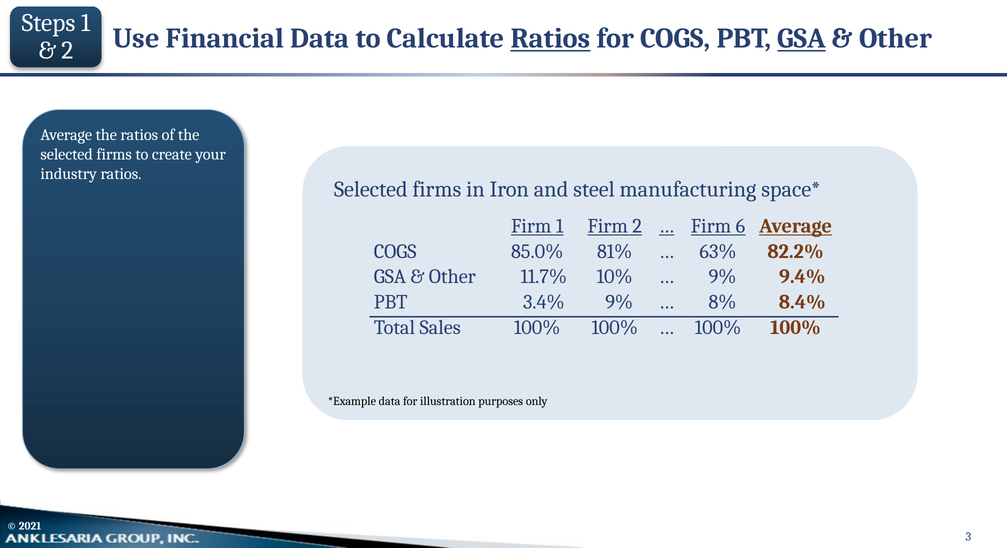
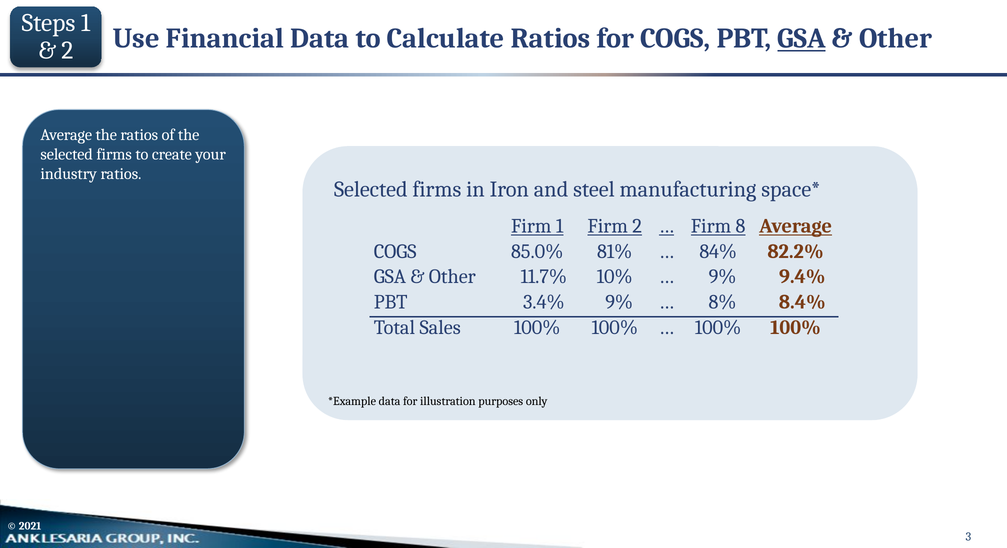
Ratios underline: present -> none (551, 38)
6: 6 -> 8 (741, 226)
63%: 63% -> 84% (718, 251)
